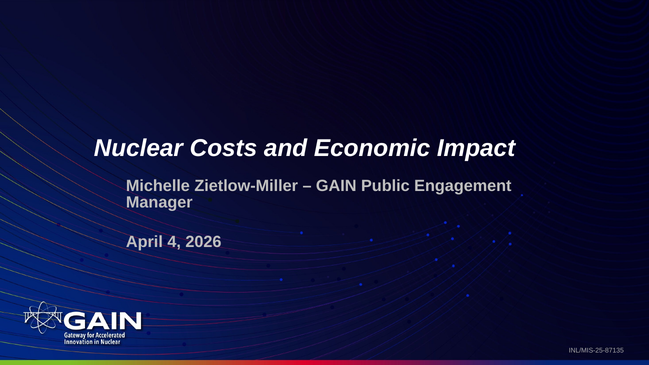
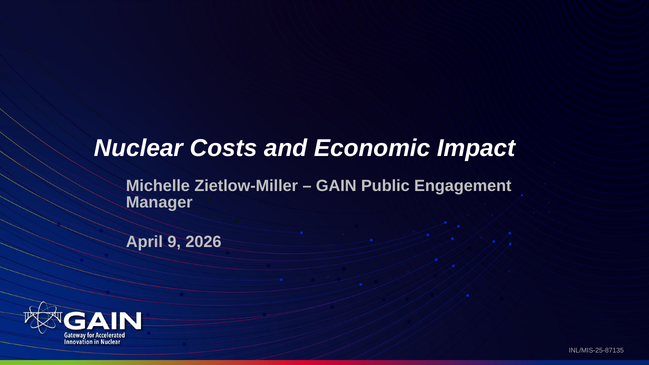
4: 4 -> 9 (174, 242)
